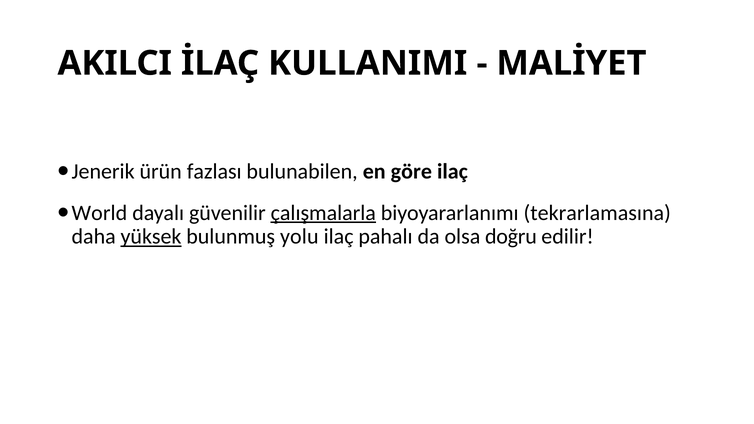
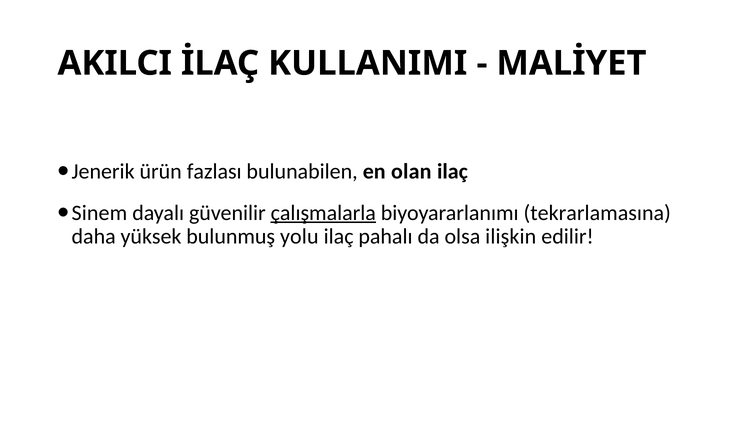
göre: göre -> olan (411, 172)
World: World -> Sinem (99, 213)
yüksek underline: present -> none (151, 237)
doğru: doğru -> ilişkin (511, 237)
